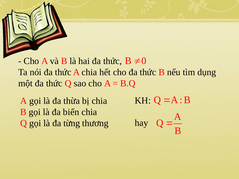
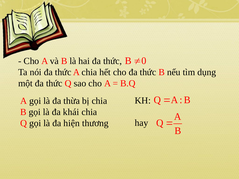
biến: biến -> khái (71, 112)
từng: từng -> hiện (72, 123)
